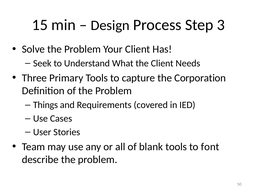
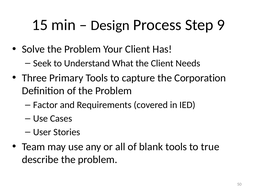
3: 3 -> 9 (221, 25)
Things: Things -> Factor (45, 105)
font: font -> true (210, 147)
